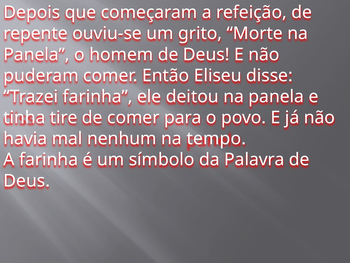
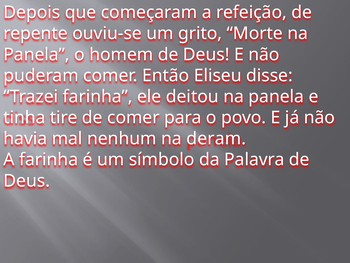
tempo: tempo -> deram (216, 138)
